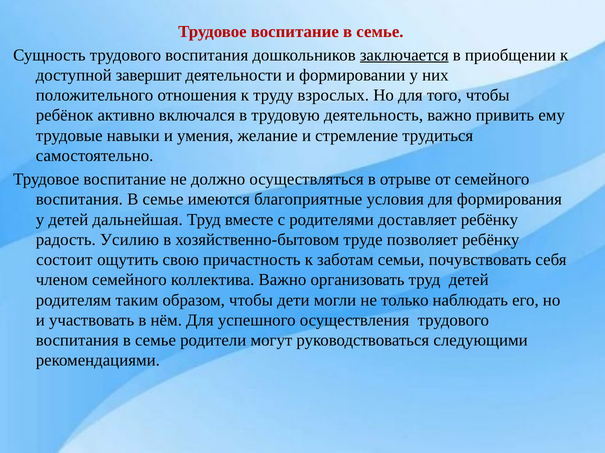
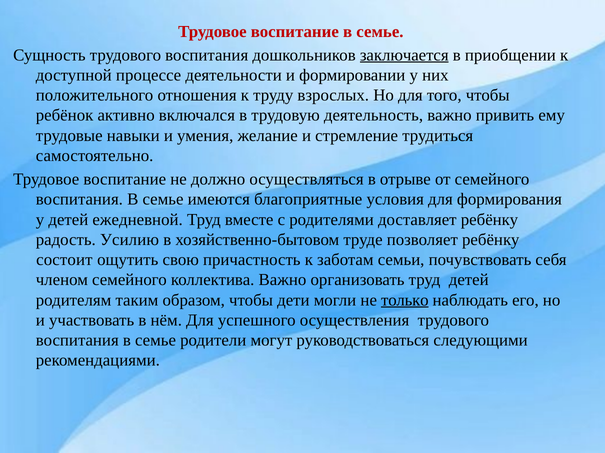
завершит: завершит -> процессе (149, 75)
дальнейшая: дальнейшая -> ежедневной (138, 220)
только underline: none -> present (405, 301)
